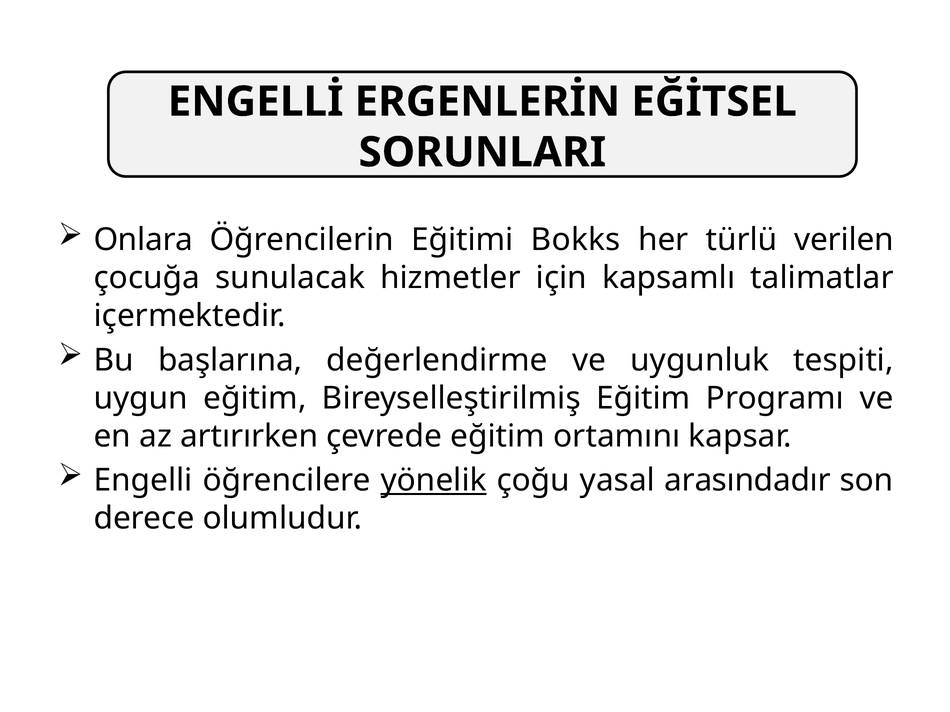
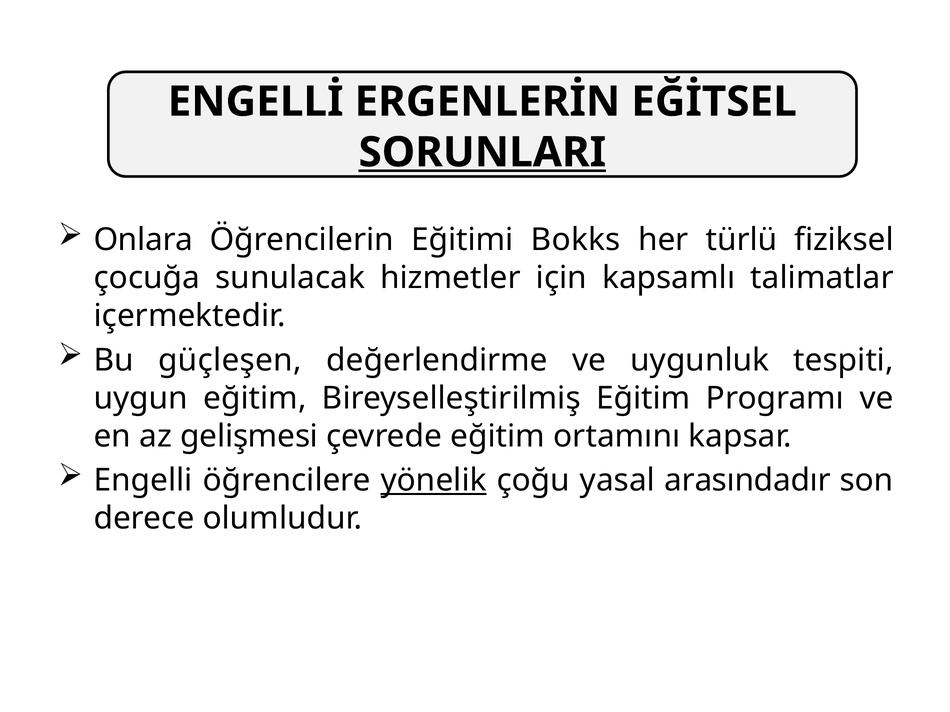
SORUNLARI underline: none -> present (482, 153)
verilen: verilen -> fiziksel (844, 240)
başlarına: başlarına -> güçleşen (230, 360)
artırırken: artırırken -> gelişmesi (249, 436)
